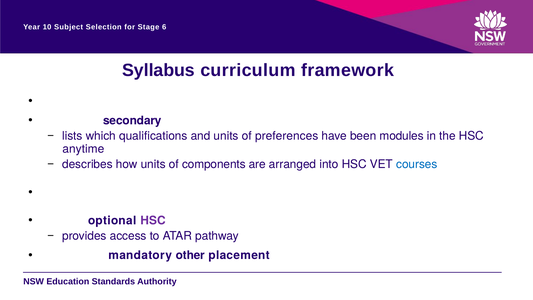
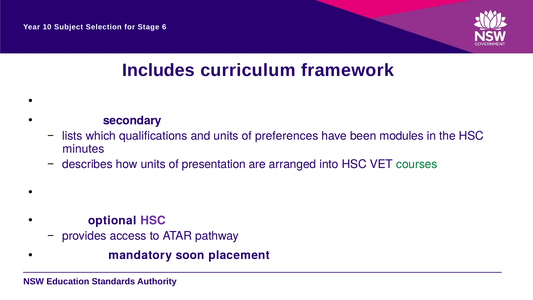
Syllabus: Syllabus -> Includes (158, 70)
anytime: anytime -> minutes (83, 149)
components: components -> presentation (214, 164)
courses colour: blue -> green (417, 164)
other: other -> soon (190, 255)
